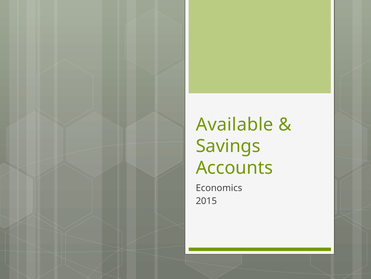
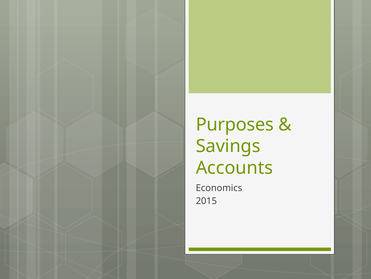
Available: Available -> Purposes (235, 124)
